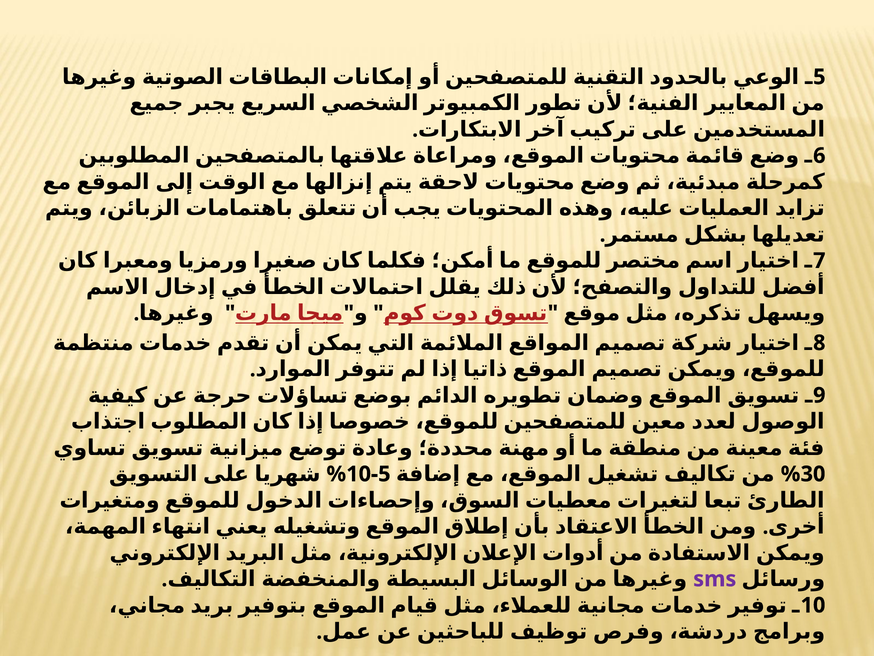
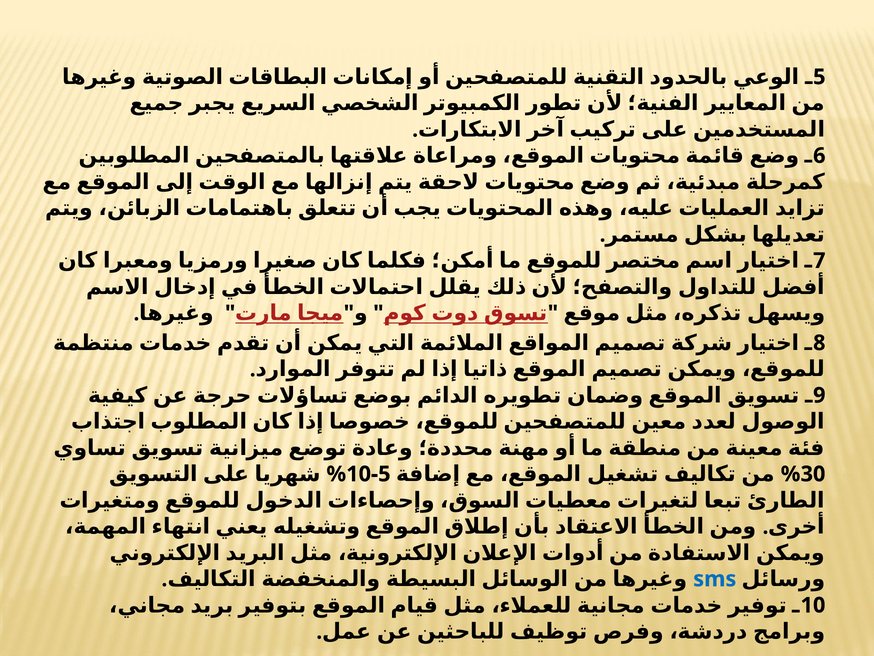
sms colour: purple -> blue (715, 579)
